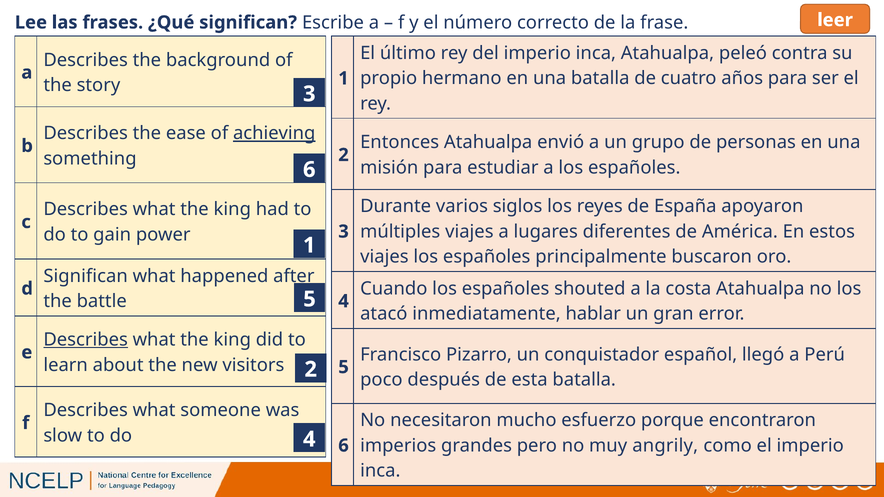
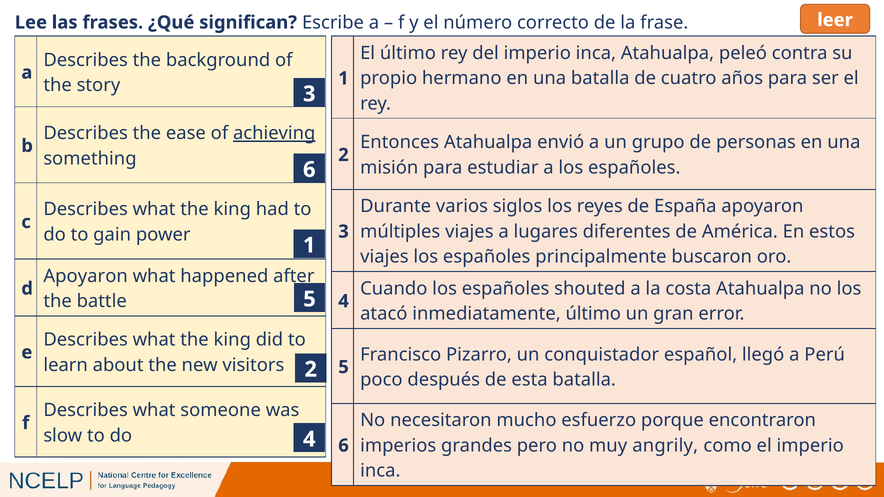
Significan: Significan -> Apoyaron (86, 276)
inmediatamente hablar: hablar -> último (593, 314)
Describes underline: present -> none (86, 340)
